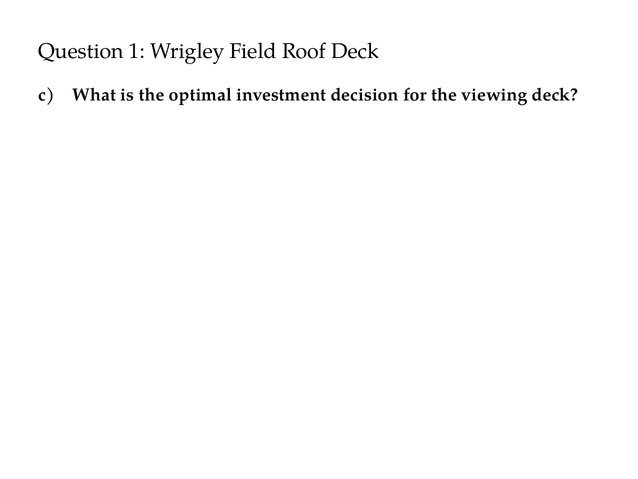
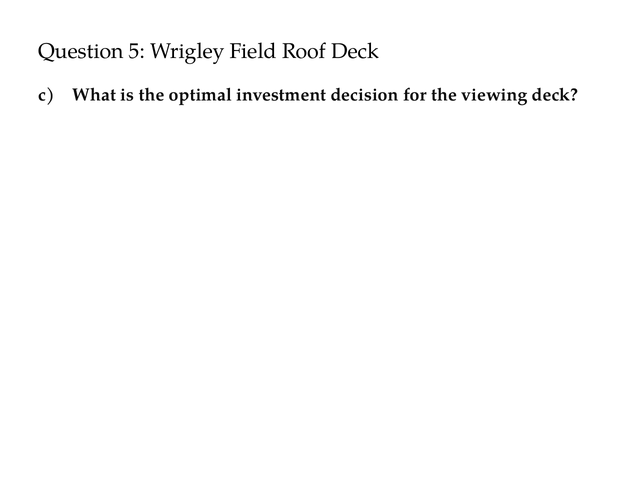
1: 1 -> 5 (137, 51)
